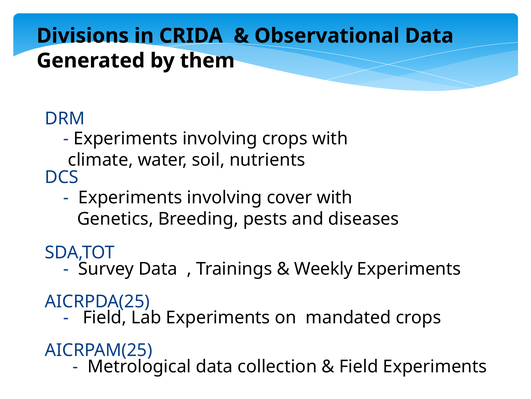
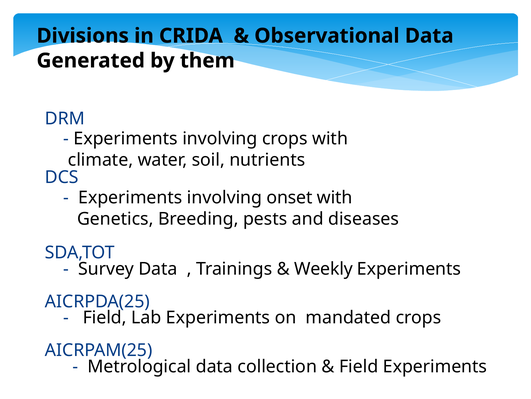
cover: cover -> onset (290, 197)
